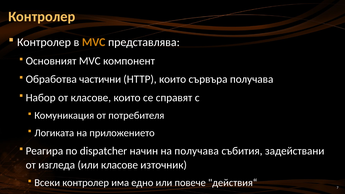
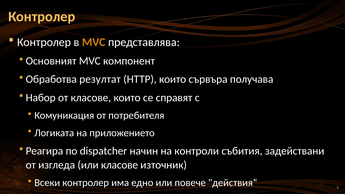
частични: частични -> резултат (100, 79)
на получава: получава -> контроли (197, 151)
